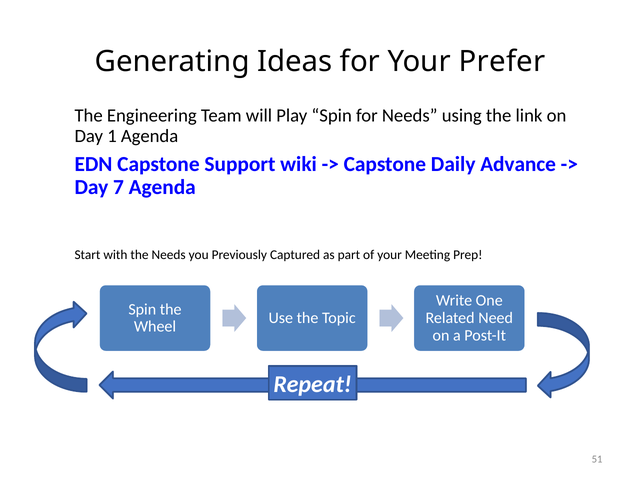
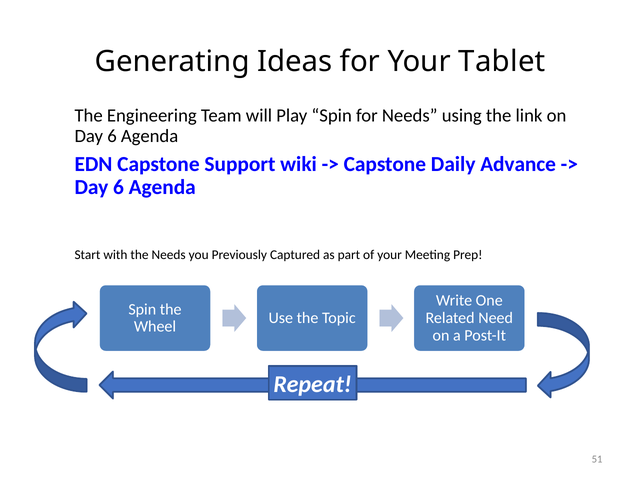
Prefer: Prefer -> Tablet (502, 61)
1: 1 -> 6 (112, 136)
7: 7 -> 6 (118, 187)
